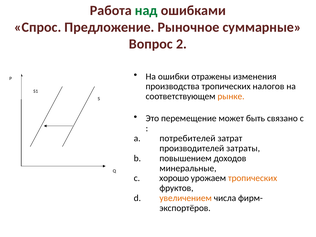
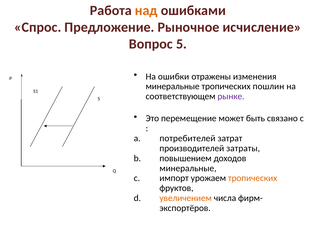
над colour: green -> orange (146, 10)
суммарные: суммарные -> исчисление (262, 27)
2: 2 -> 5 (181, 44)
производства: производства -> минеральные (173, 86)
налогов: налогов -> пошлин (268, 86)
рынке colour: orange -> purple (231, 96)
хорошо: хорошо -> импорт (174, 178)
